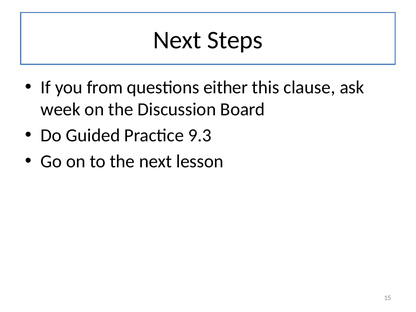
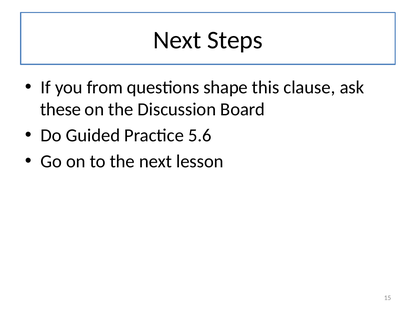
either: either -> shape (226, 87)
week: week -> these (61, 109)
9.3: 9.3 -> 5.6 (200, 135)
